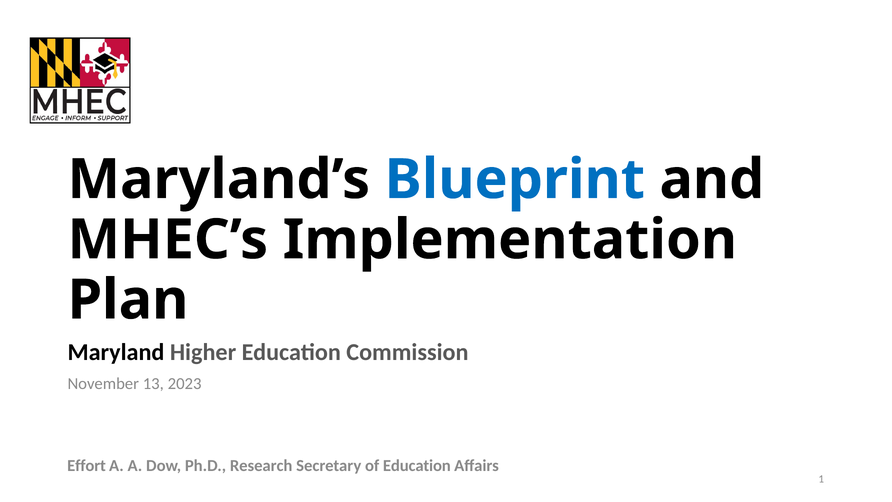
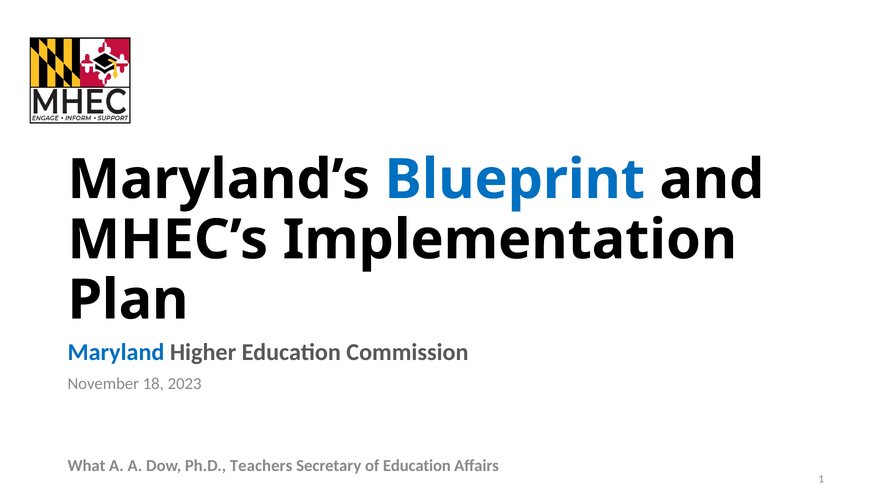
Maryland colour: black -> blue (116, 352)
13: 13 -> 18 (153, 384)
Effort: Effort -> What (86, 466)
Research: Research -> Teachers (261, 466)
